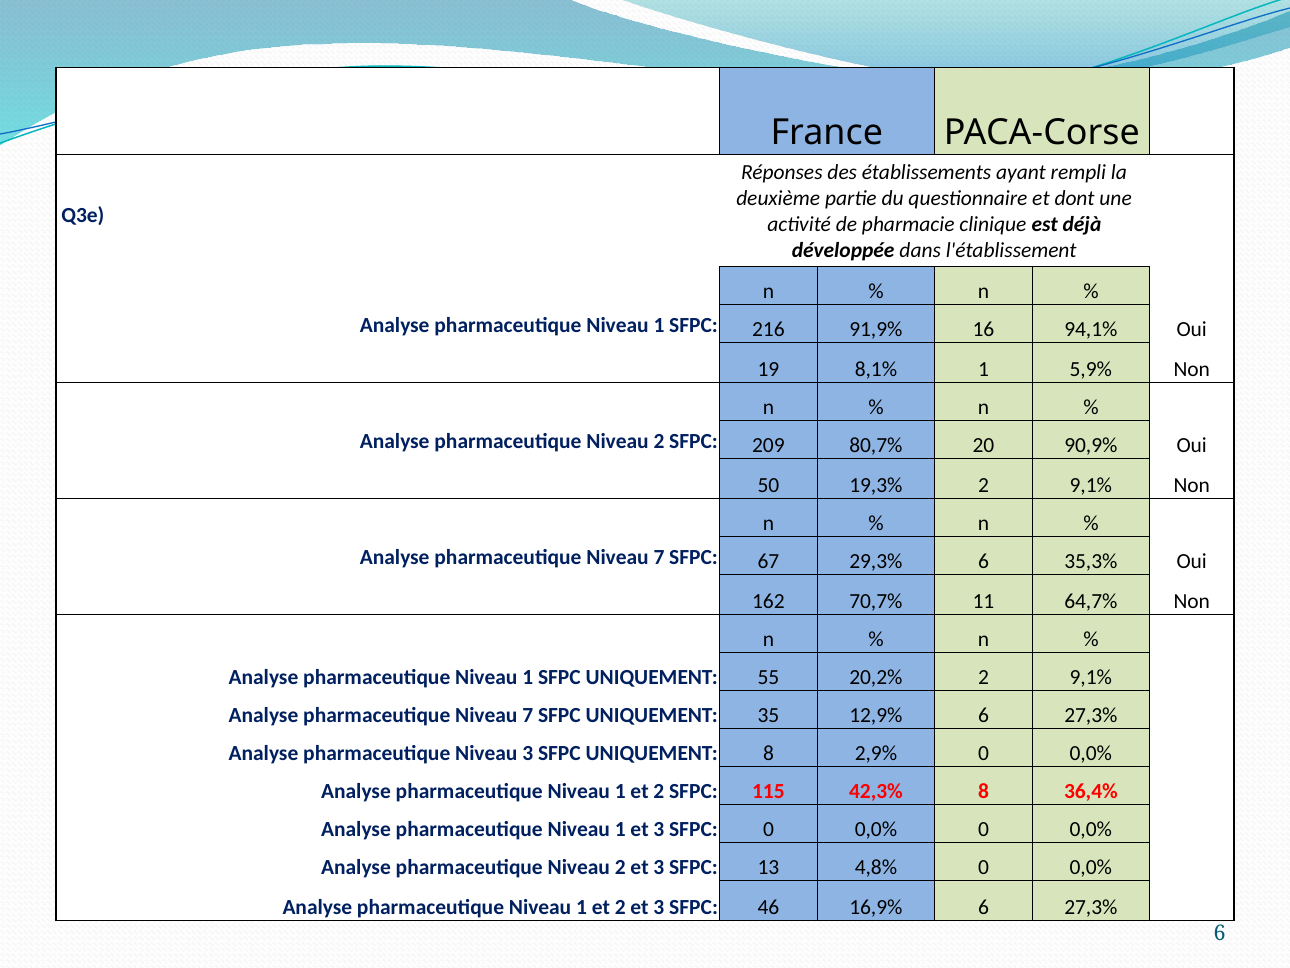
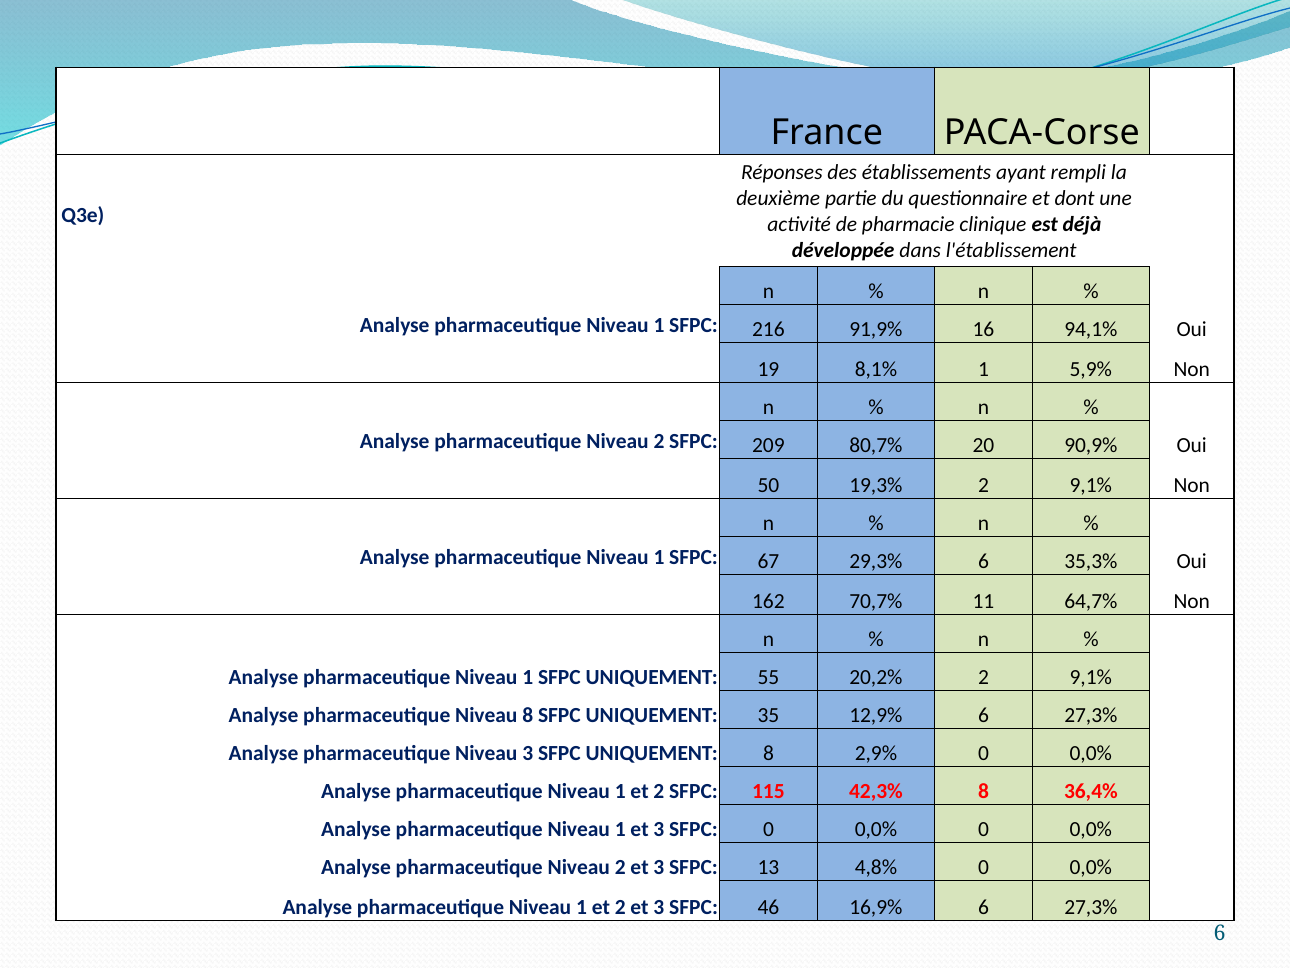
7: 7 -> 1 (659, 557)
7: 7 -> 8 (528, 715)
